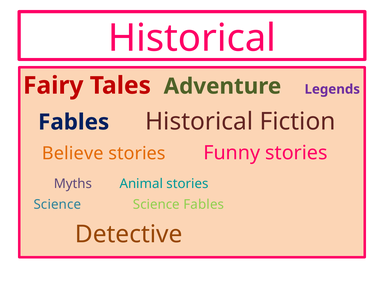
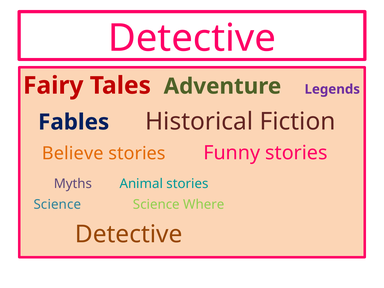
Historical: Historical -> Detective (192, 38)
Science Fables: Fables -> Where (204, 204)
